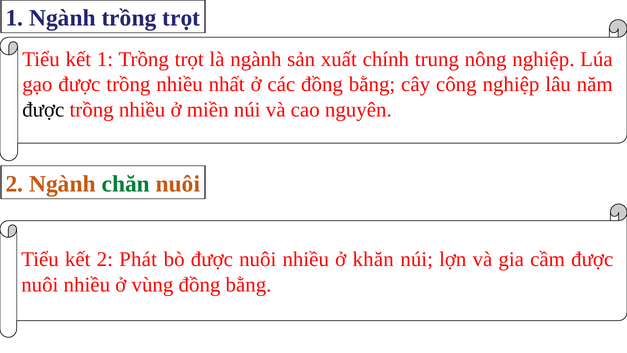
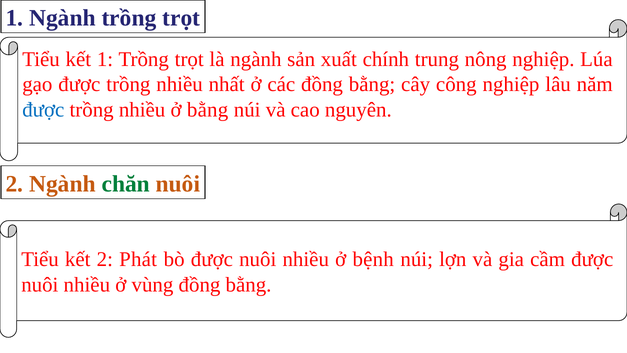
được colour: black -> blue (43, 110)
ở miền: miền -> bằng (208, 110)
khăn: khăn -> bệnh (373, 259)
